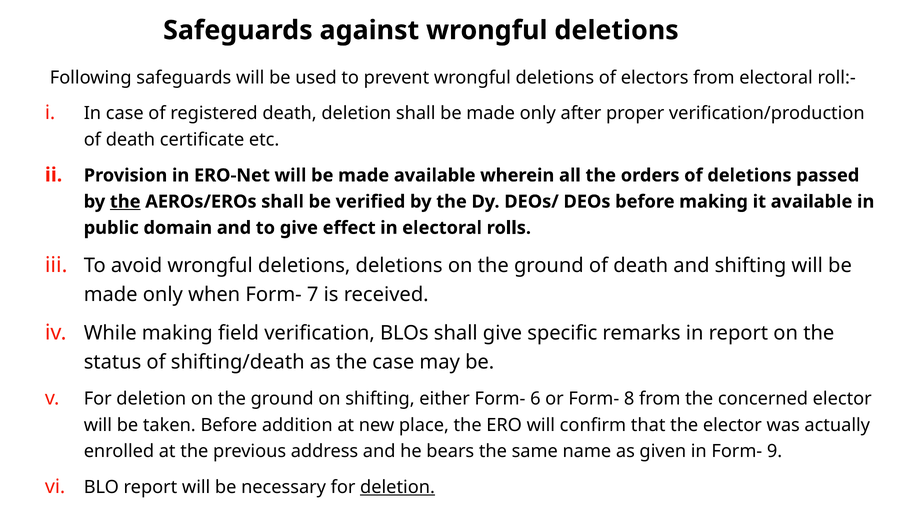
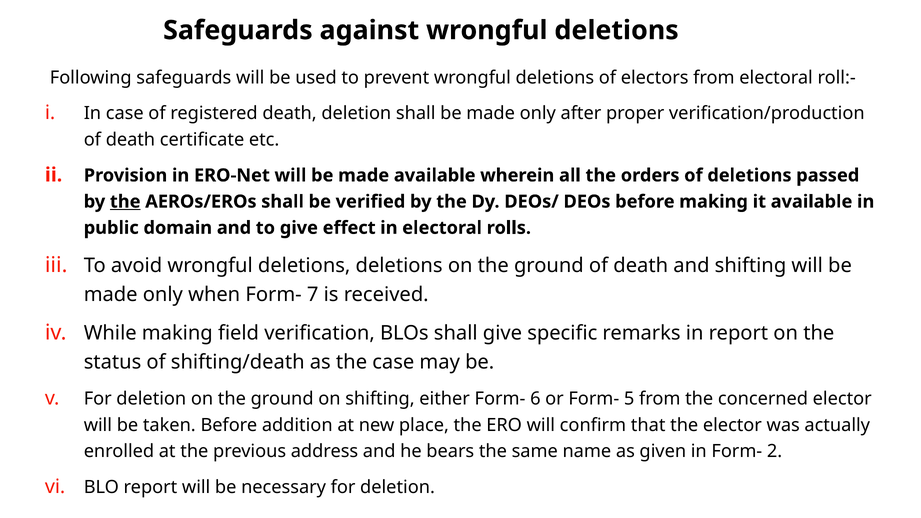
8: 8 -> 5 (629, 399)
9: 9 -> 2 (775, 451)
deletion underline: present -> none (398, 487)
